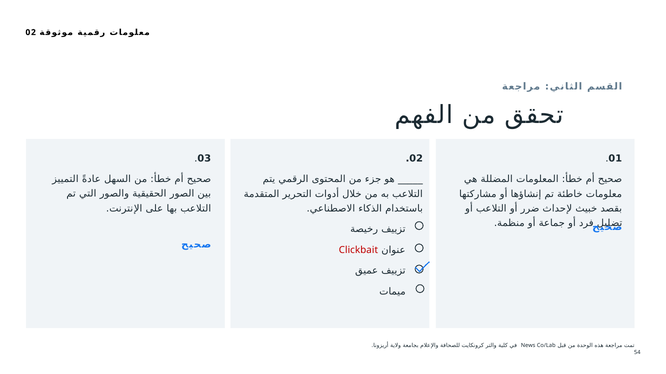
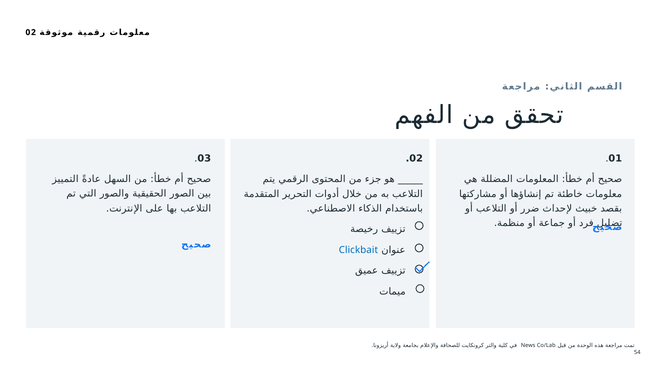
Clickbait colour: red -> blue (358, 250)
